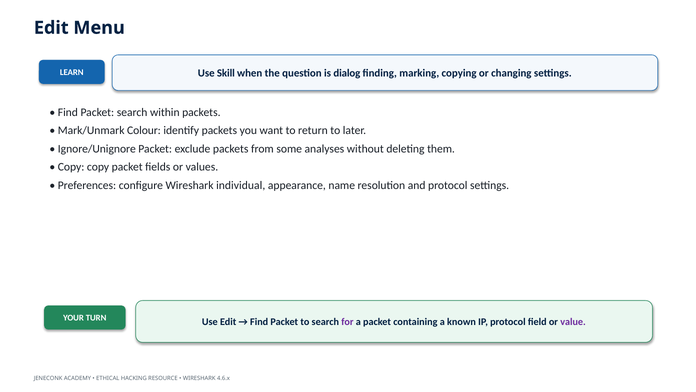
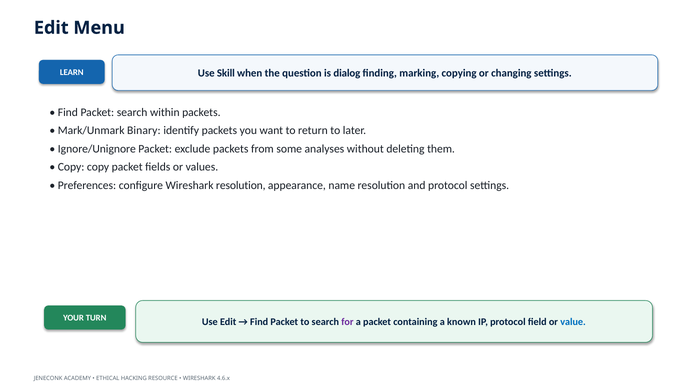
Colour: Colour -> Binary (144, 130)
Wireshark individual: individual -> resolution (241, 185)
value colour: purple -> blue (573, 322)
